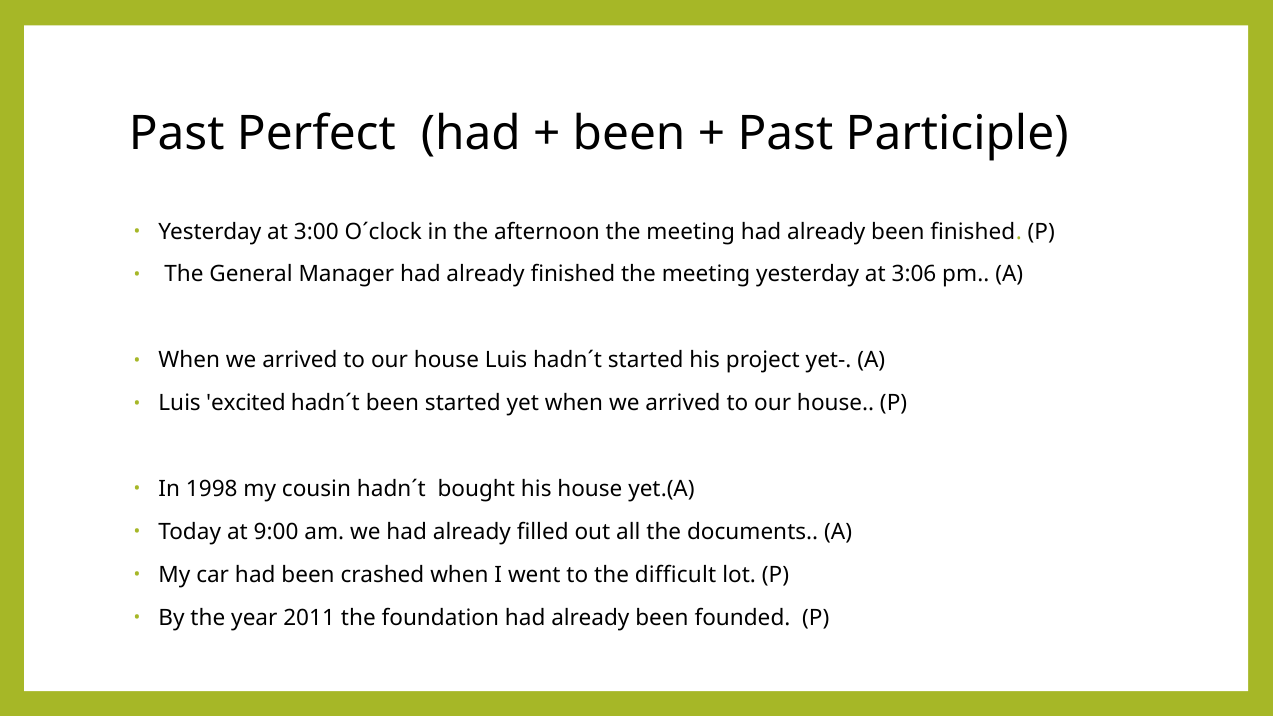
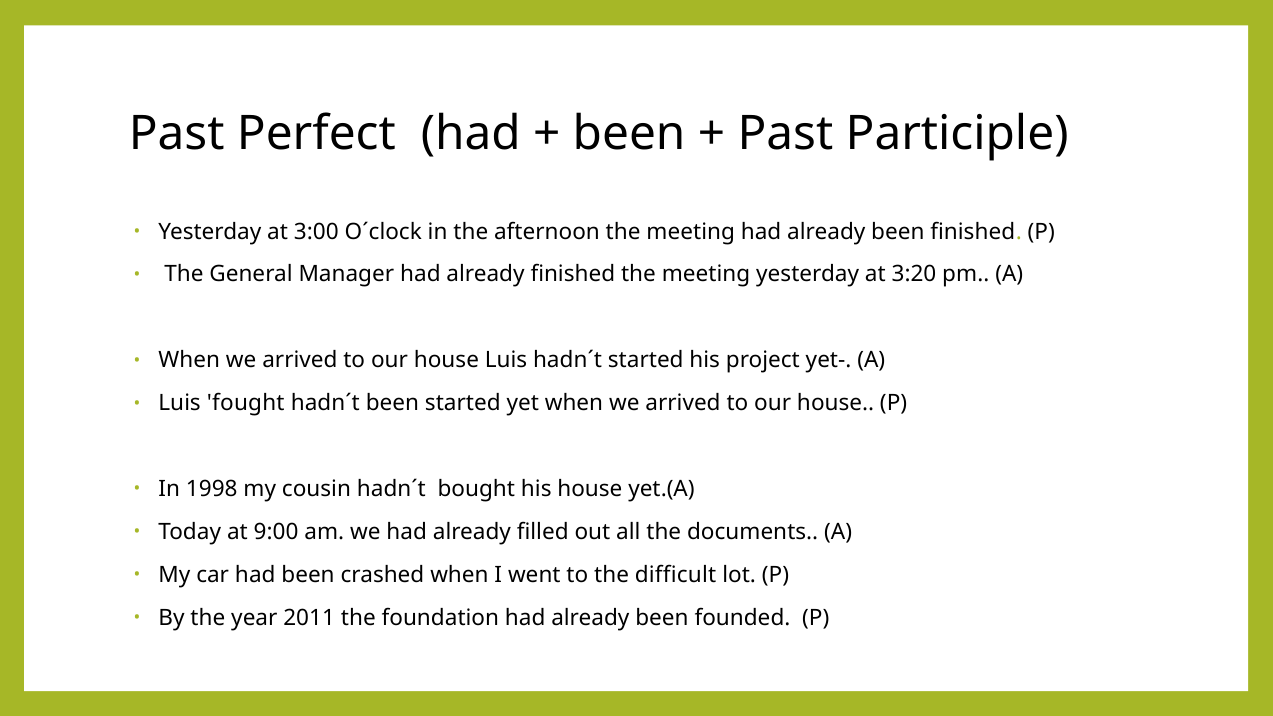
3:06: 3:06 -> 3:20 (914, 275)
excited: excited -> fought (246, 403)
